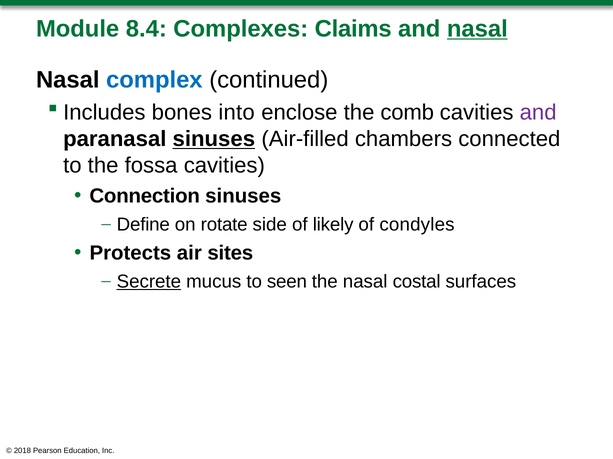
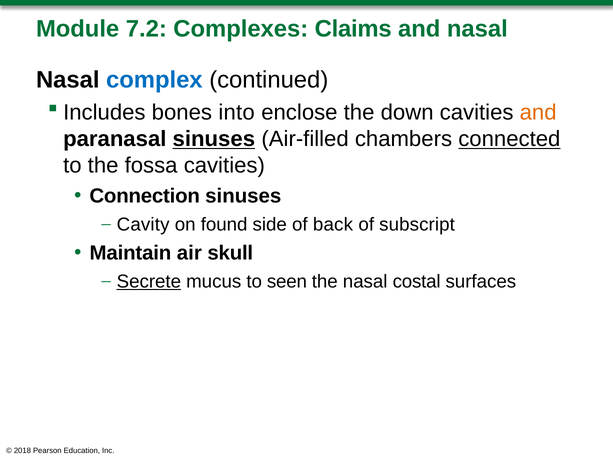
8.4: 8.4 -> 7.2 (146, 29)
nasal underline: present -> none (477, 29)
comb: comb -> down (407, 113)
and colour: purple -> orange (538, 113)
connected underline: none -> present (509, 139)
Define: Define -> Cavity (143, 225)
rotate: rotate -> found (224, 225)
likely: likely -> back (333, 225)
condyles: condyles -> subscript (417, 225)
Protects: Protects -> Maintain (130, 253)
sites: sites -> skull (230, 253)
